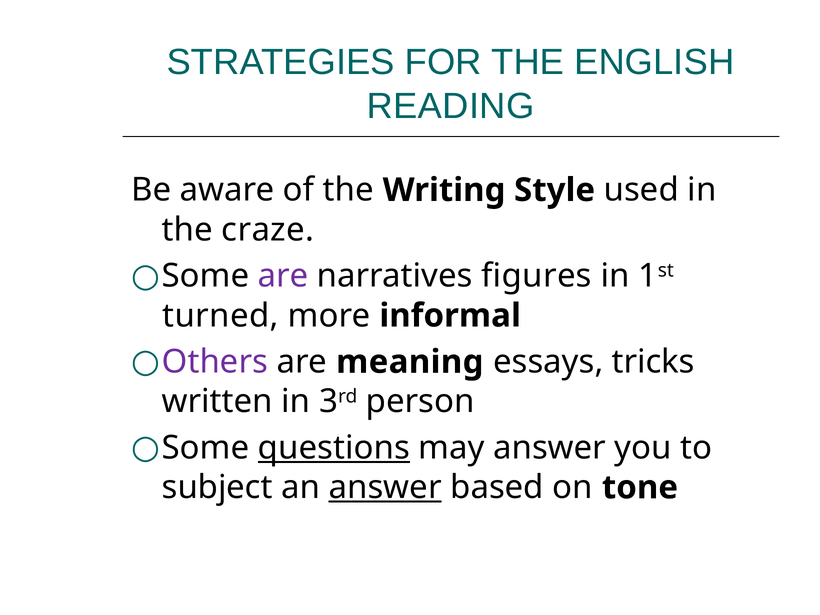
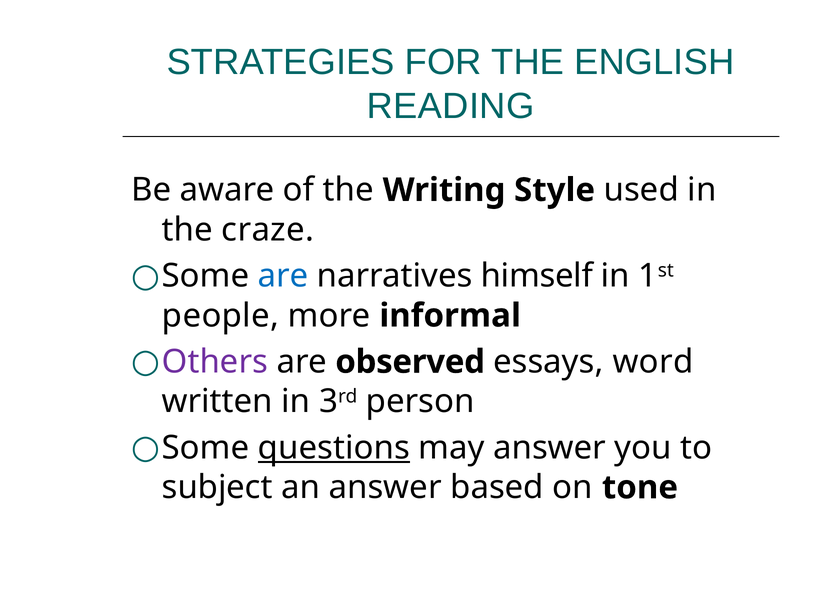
are colour: purple -> blue (283, 276)
figures: figures -> himself (537, 276)
turned: turned -> people (221, 316)
meaning: meaning -> observed (410, 362)
tricks: tricks -> word (653, 362)
answer underline: present -> none (385, 487)
